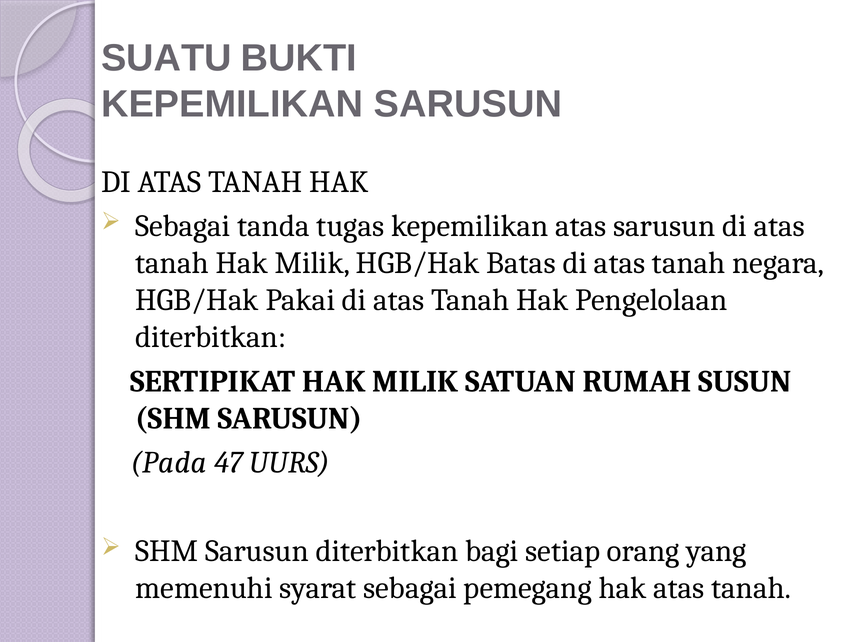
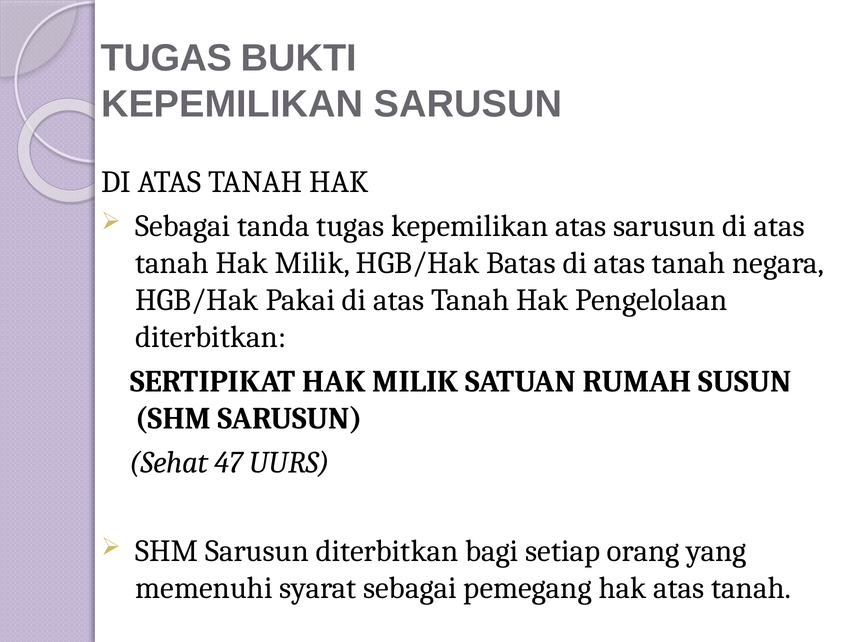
SUATU: SUATU -> TUGAS (166, 58)
Pada: Pada -> Sehat (169, 463)
